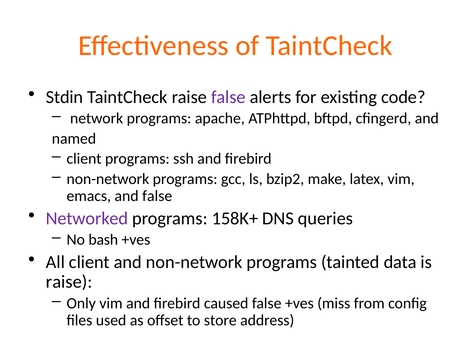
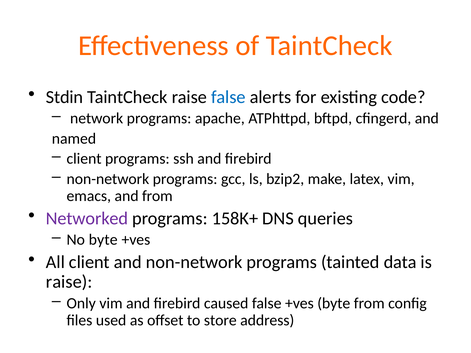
false colour: purple -> blue (228, 97)
and false: false -> from (157, 196)
No bash: bash -> byte (103, 240)
+ves miss: miss -> byte (334, 303)
